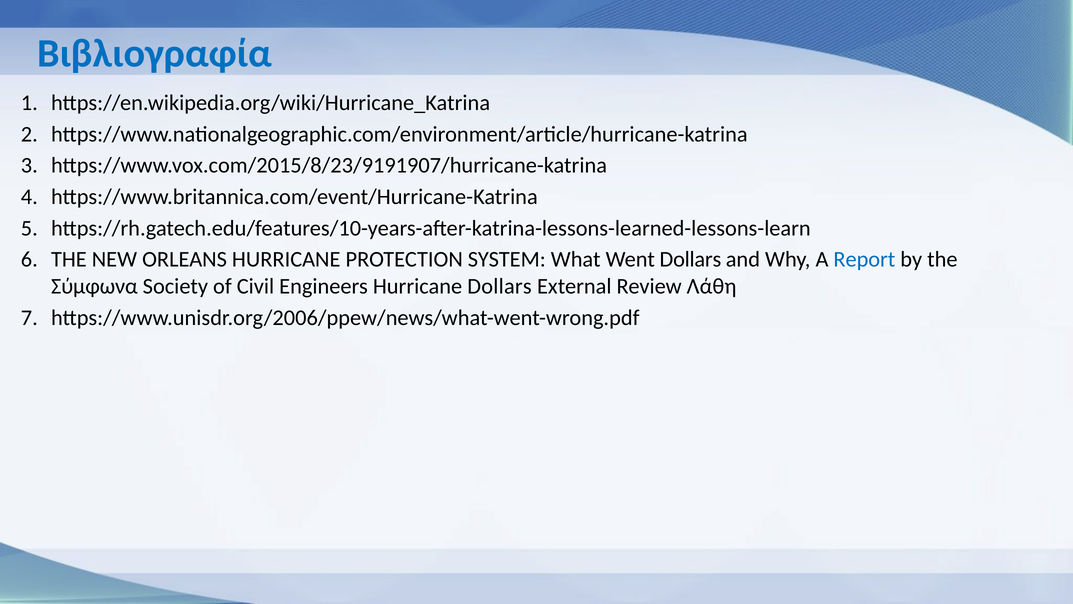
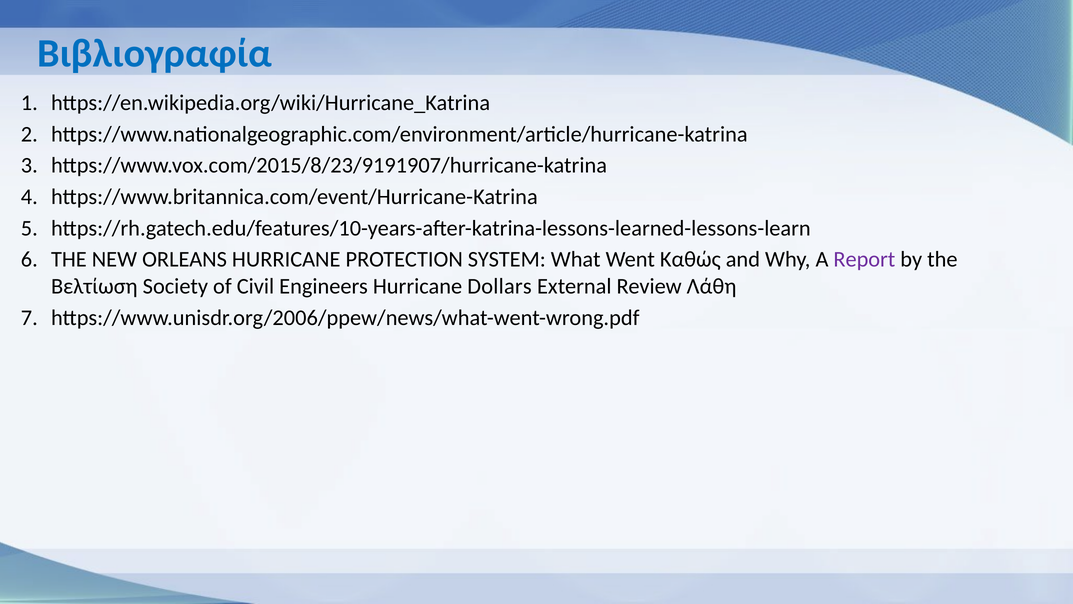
Went Dollars: Dollars -> Καθώς (690, 259)
Report colour: blue -> purple (864, 259)
Σύμφωνα: Σύμφωνα -> Βελτίωση (94, 286)
